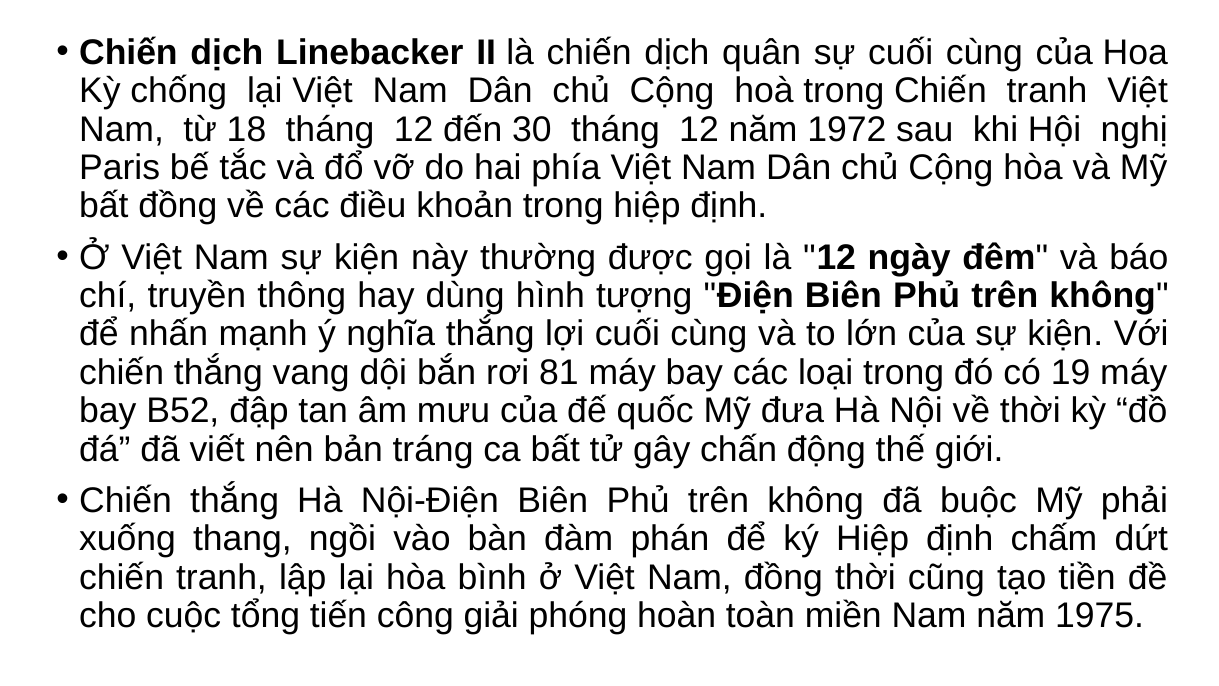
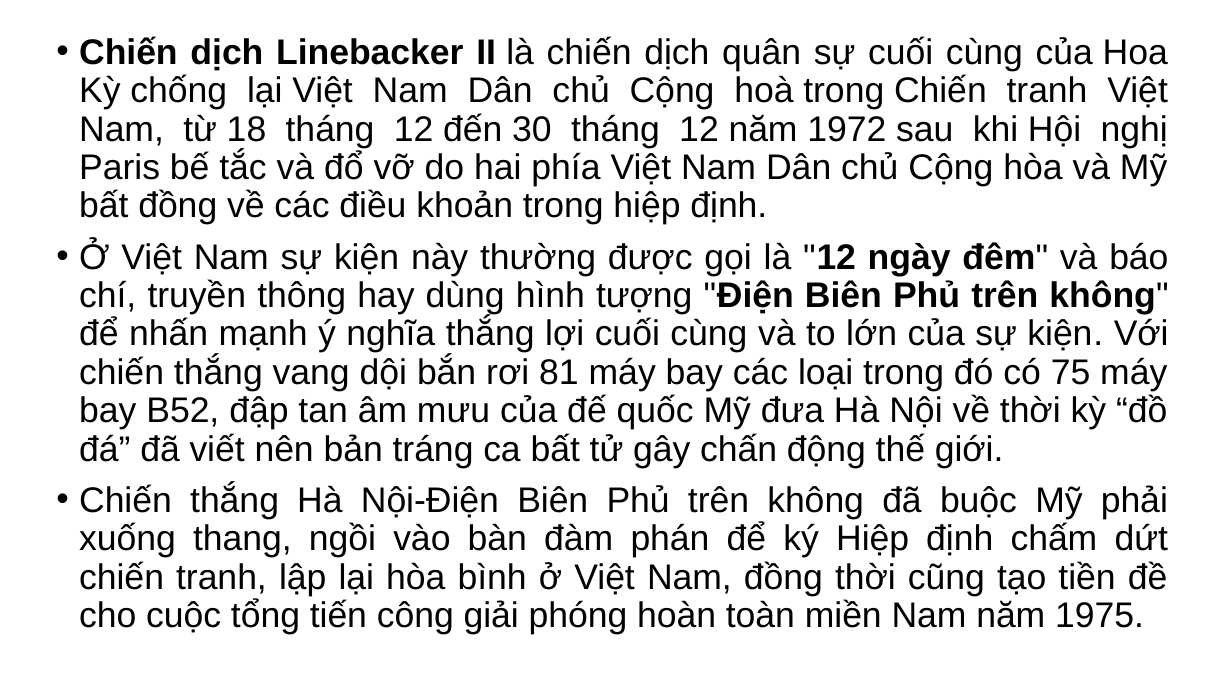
19: 19 -> 75 (1071, 372)
